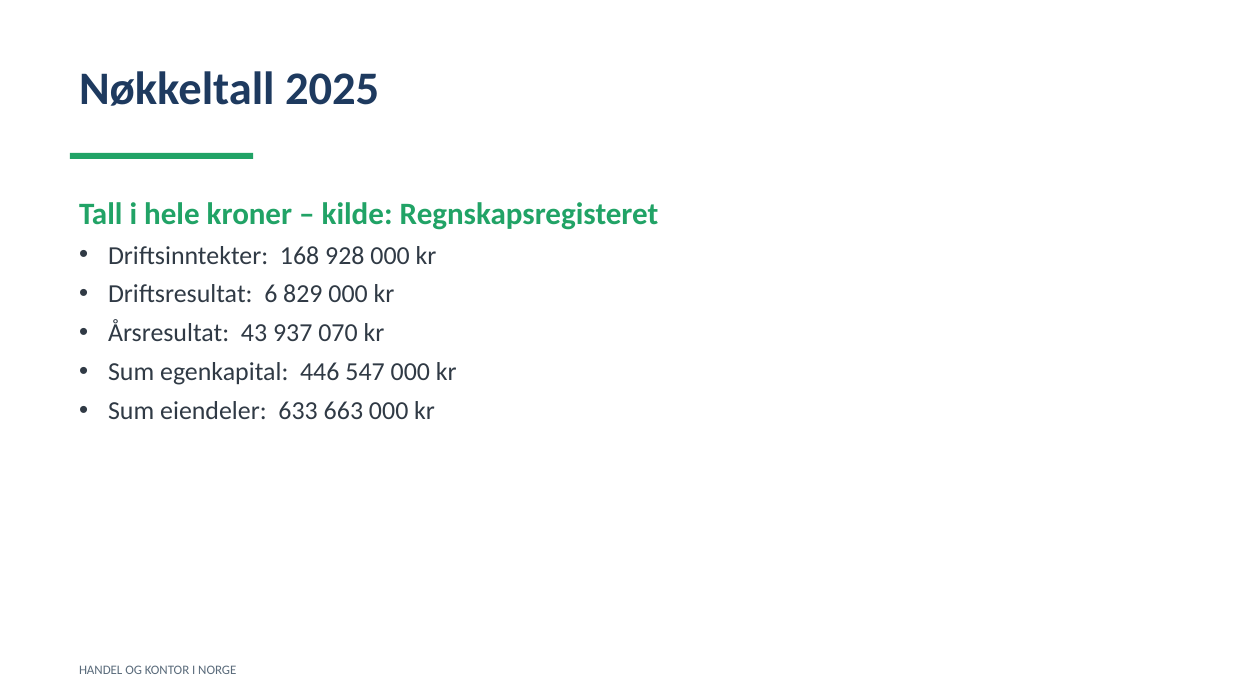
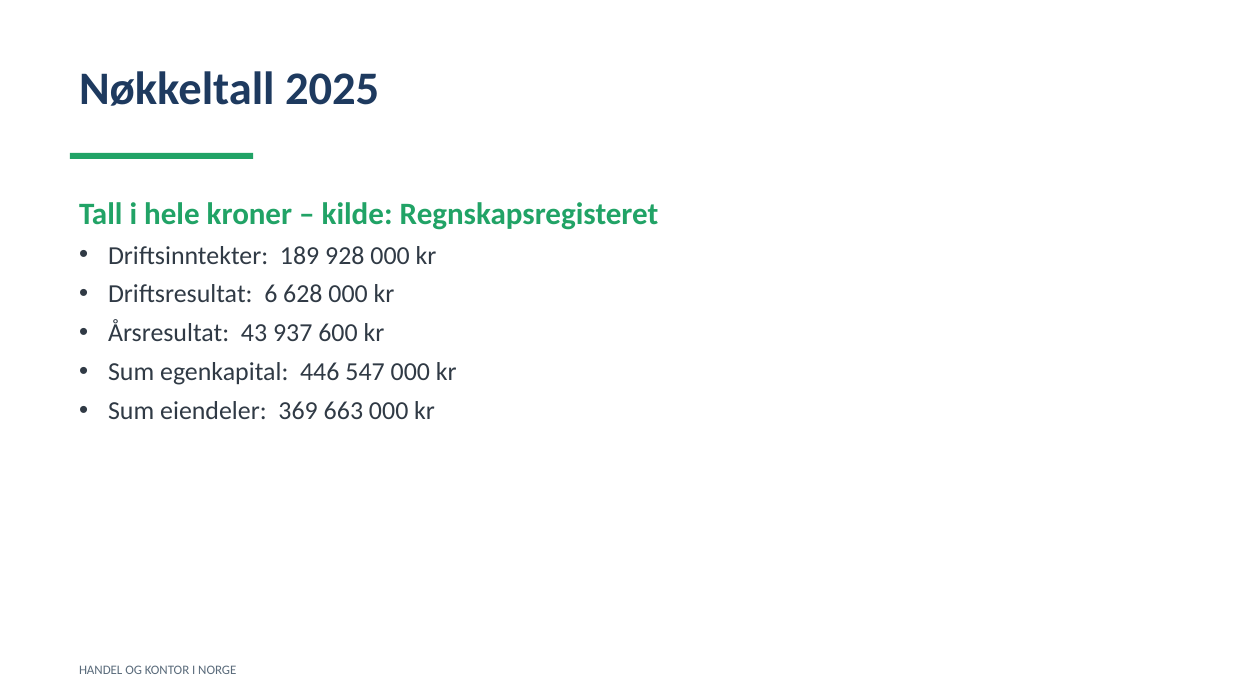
168: 168 -> 189 (300, 255)
829: 829 -> 628 (303, 294)
070: 070 -> 600 (338, 333)
633: 633 -> 369 (298, 411)
